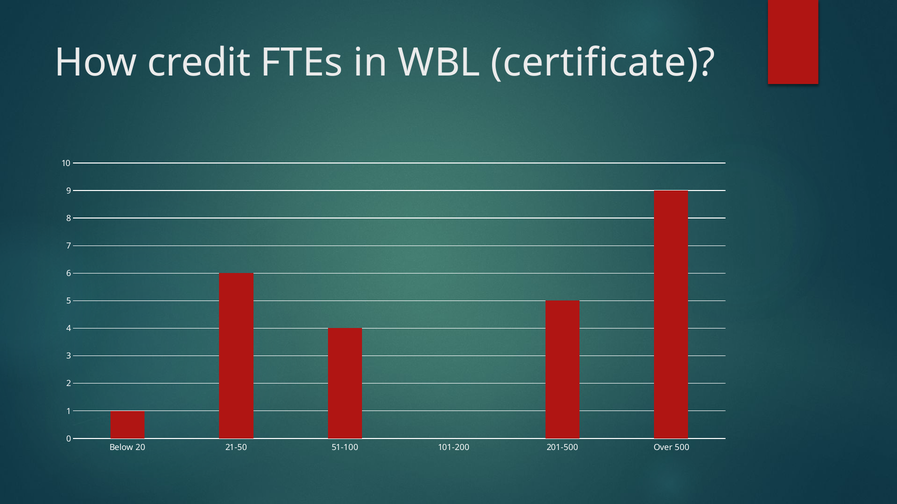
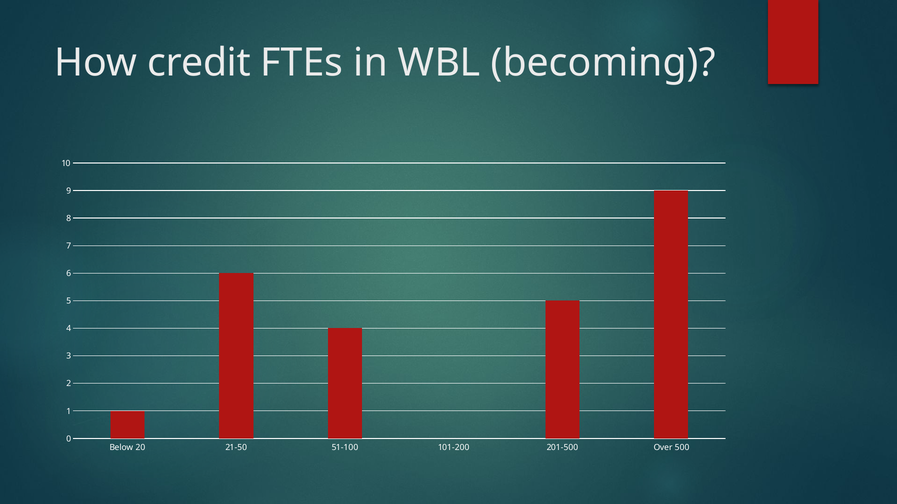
certificate: certificate -> becoming (603, 63)
